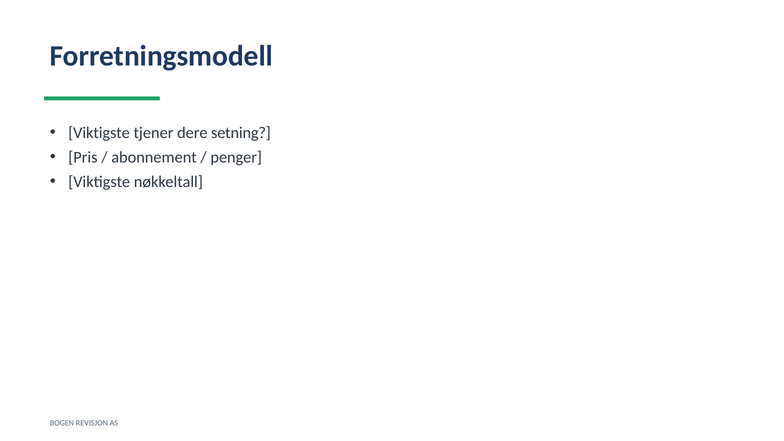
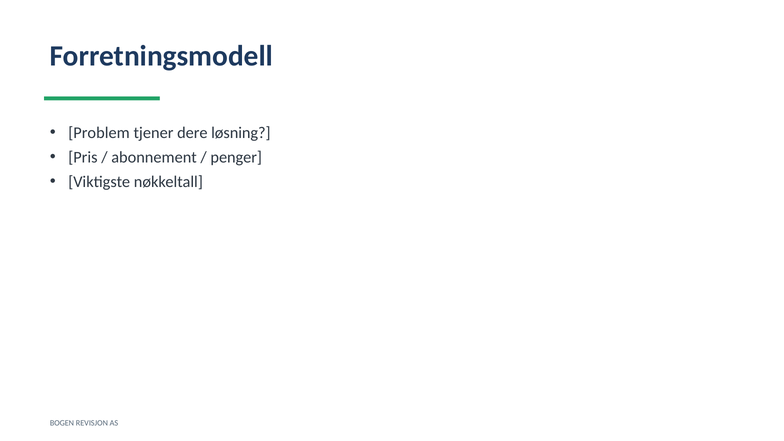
Viktigste: Viktigste -> Problem (99, 133)
setning: setning -> løsning (241, 133)
